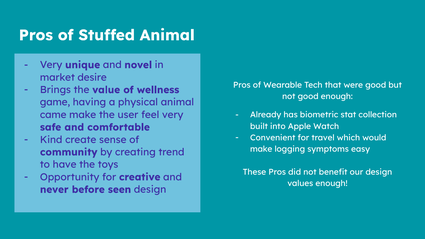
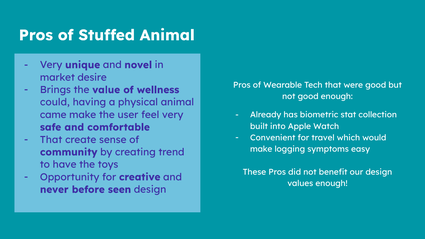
game: game -> could (55, 102)
Kind: Kind -> That (51, 140)
